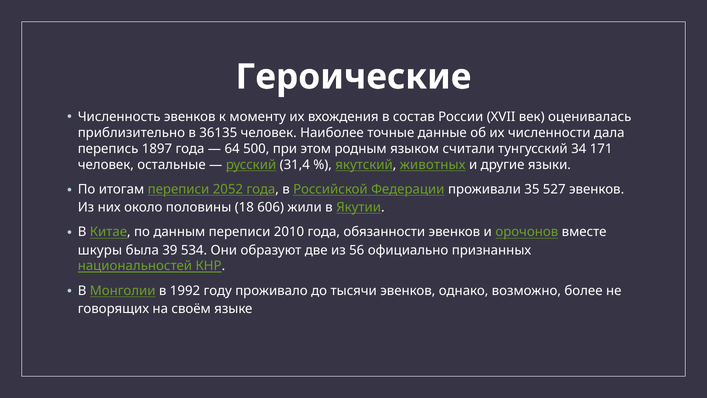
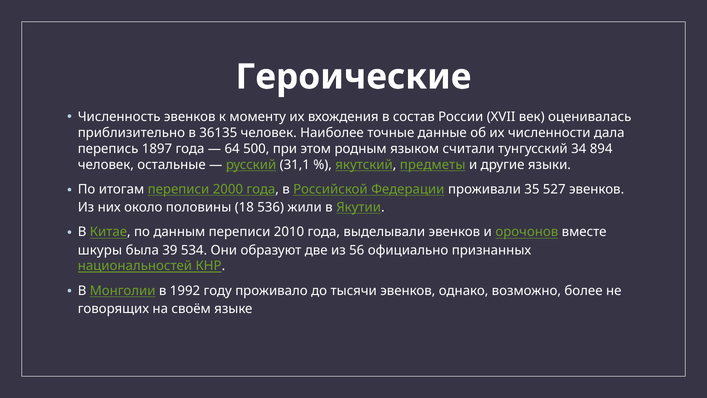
171: 171 -> 894 (601, 149)
31,4: 31,4 -> 31,1 (295, 165)
животных: животных -> предметы (433, 165)
2052: 2052 -> 2000 (228, 189)
606: 606 -> 536 (271, 207)
обязанности: обязанности -> выделывали (384, 232)
